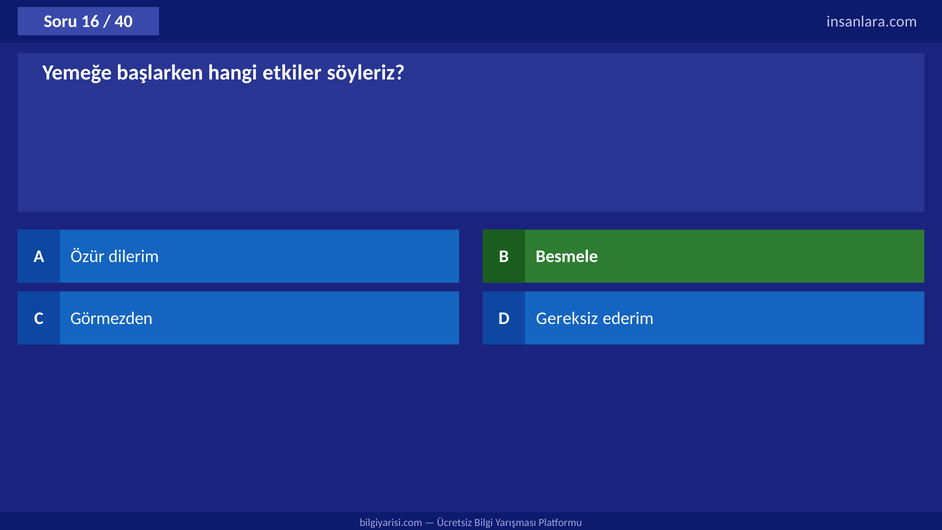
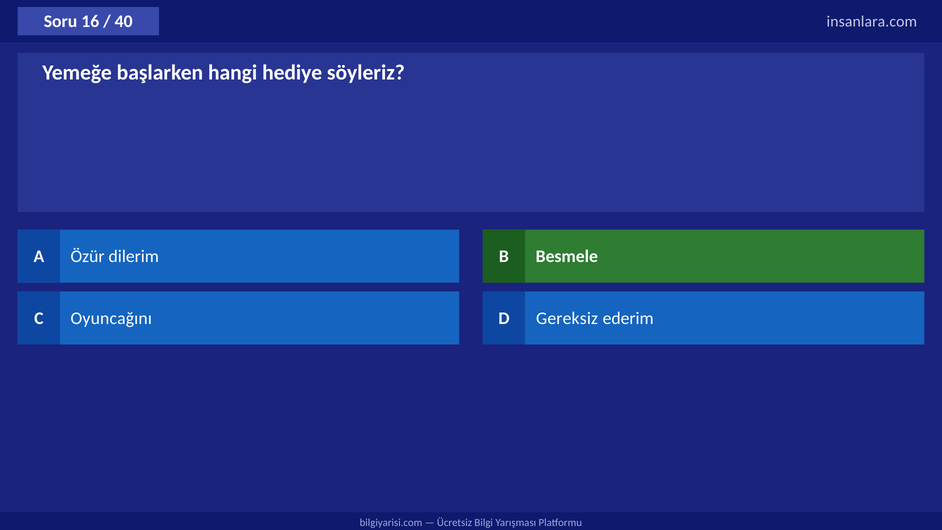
etkiler: etkiler -> hediye (292, 73)
Görmezden: Görmezden -> Oyuncağını (111, 318)
